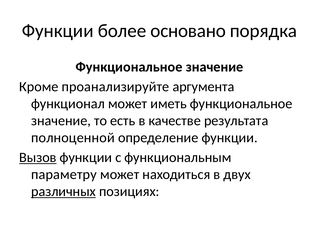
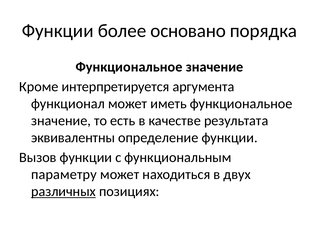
проанализируйте: проанализируйте -> интерпретируется (115, 87)
полноценной: полноценной -> эквивалентны (73, 138)
Вызов underline: present -> none (38, 158)
